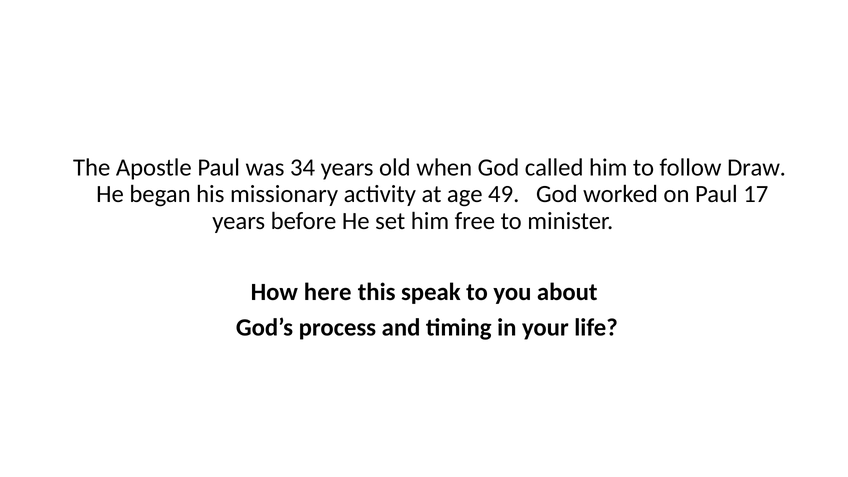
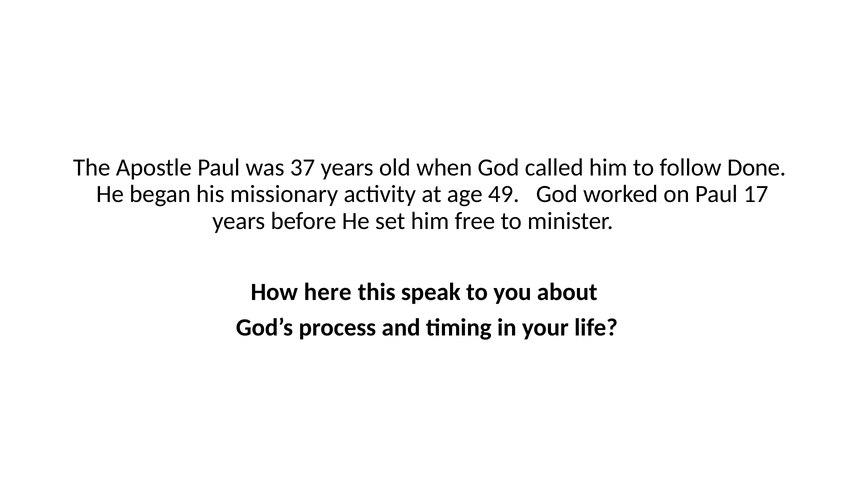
34: 34 -> 37 (303, 167)
Draw: Draw -> Done (757, 167)
